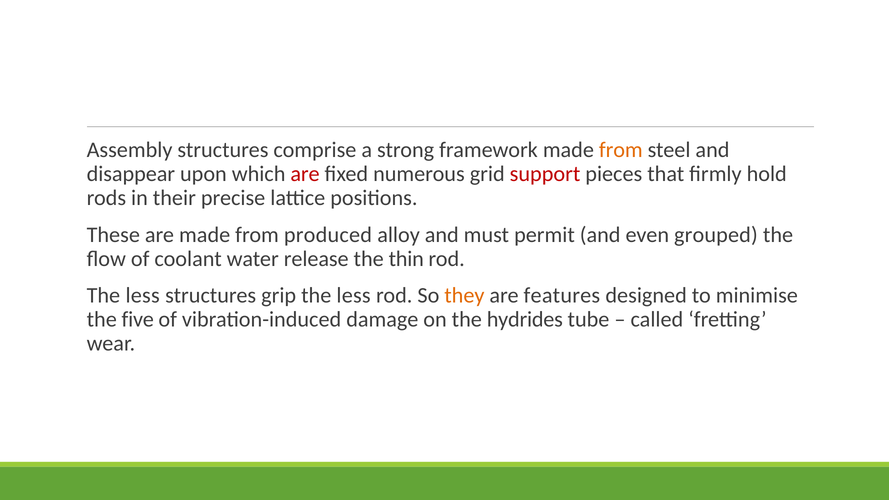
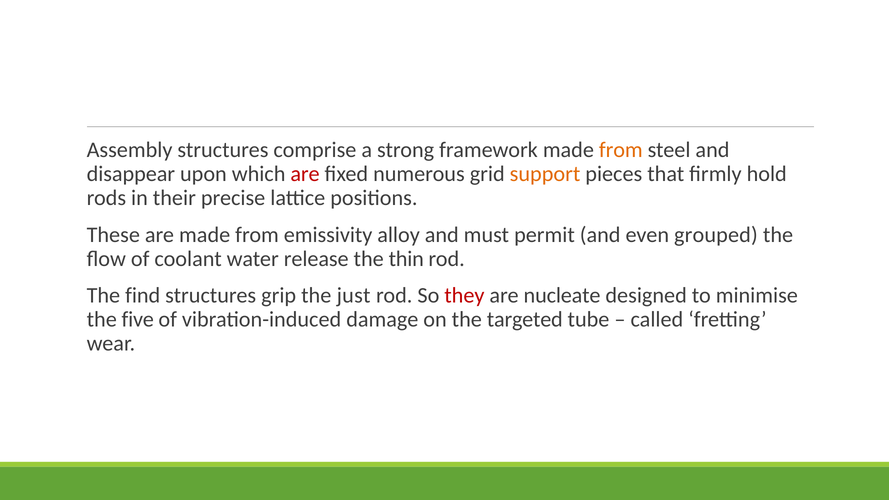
support colour: red -> orange (545, 174)
produced: produced -> emissivity (328, 235)
less: less -> find (143, 296)
grip the less: less -> just (354, 296)
they colour: orange -> red (464, 296)
features: features -> nucleate (562, 296)
hydrides: hydrides -> targeted (525, 320)
